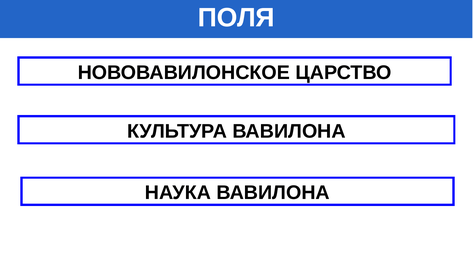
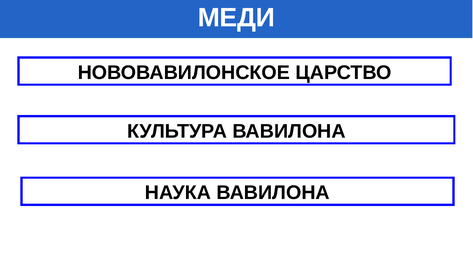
ПОЛЯ: ПОЛЯ -> МЕДИ (236, 18)
